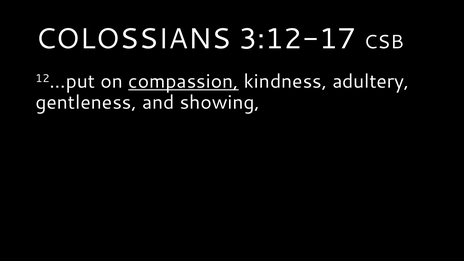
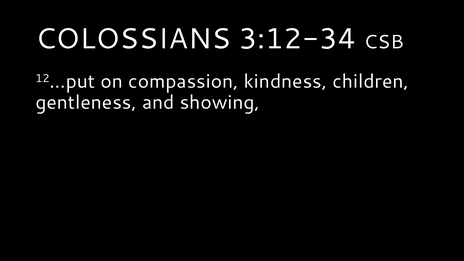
3:12-17: 3:12-17 -> 3:12-34 (297, 39)
compassion underline: present -> none (183, 82)
adultery: adultery -> children (371, 82)
